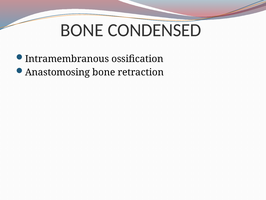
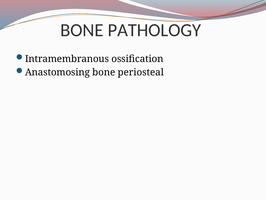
CONDENSED: CONDENSED -> PATHOLOGY (154, 30)
retraction: retraction -> periosteal (141, 72)
